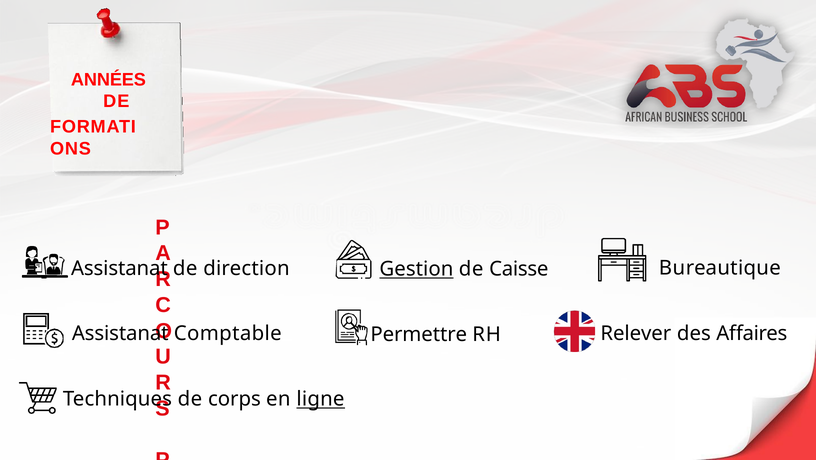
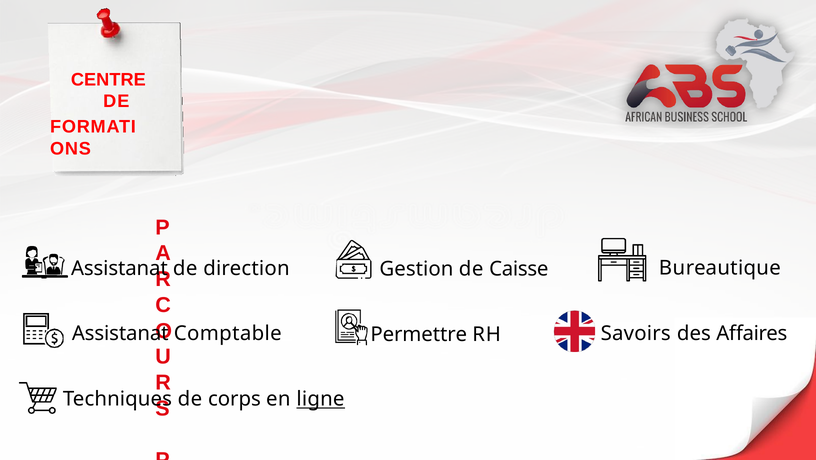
ANNÉES: ANNÉES -> CENTRE (108, 79)
Gestion underline: present -> none (416, 269)
Relever: Relever -> Savoirs (636, 333)
